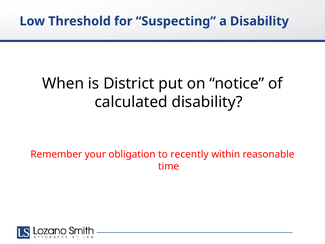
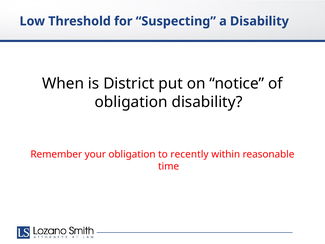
calculated: calculated -> obligation (131, 102)
